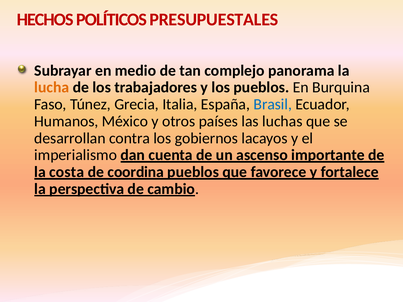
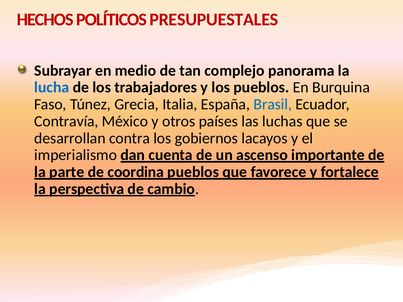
lucha colour: orange -> blue (52, 88)
Humanos: Humanos -> Contravía (66, 121)
costa: costa -> parte (67, 172)
